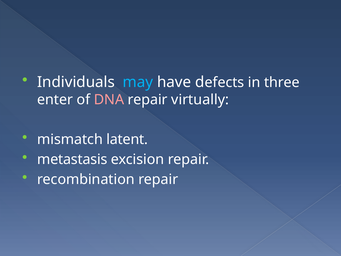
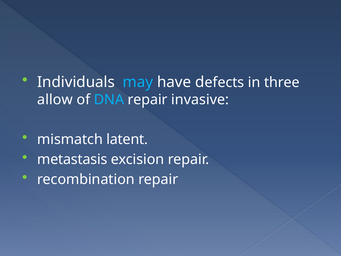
enter: enter -> allow (55, 100)
DNA colour: pink -> light blue (109, 100)
virtually: virtually -> invasive (200, 100)
